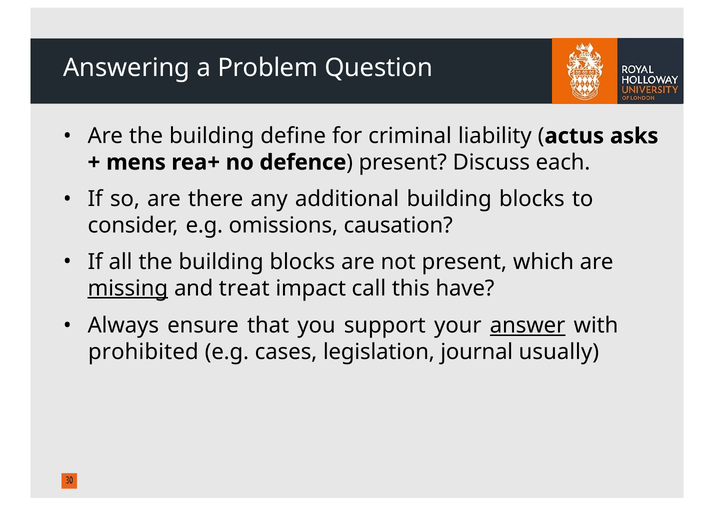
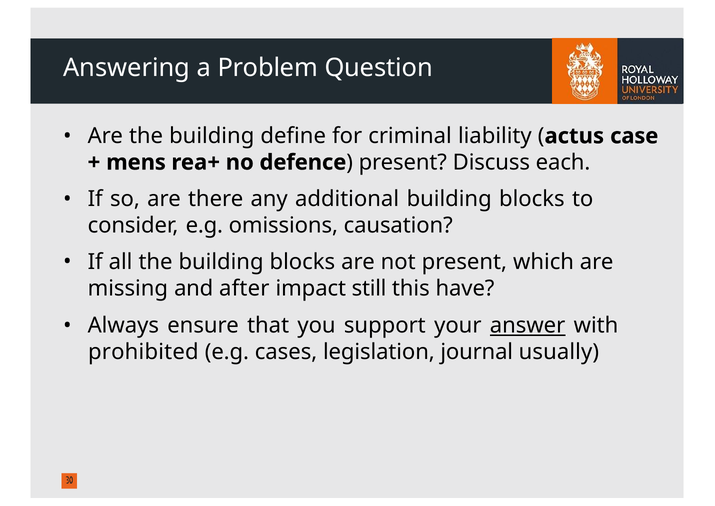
asks: asks -> case (634, 136)
missing underline: present -> none (128, 288)
treat: treat -> after (244, 288)
call: call -> still (369, 288)
